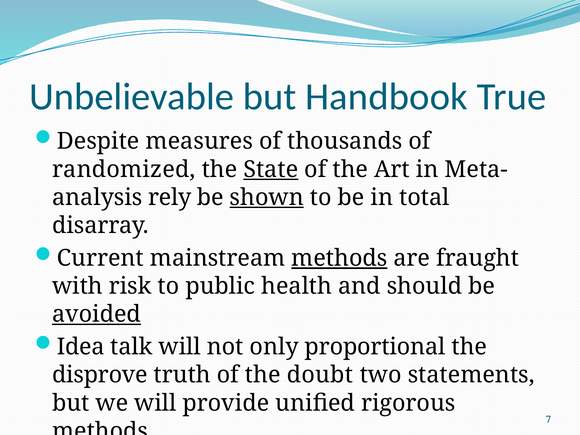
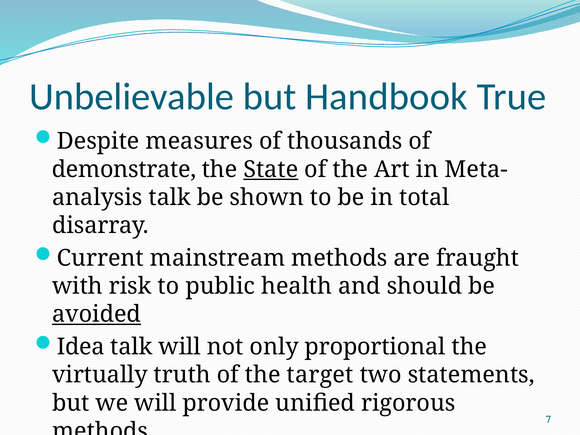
randomized: randomized -> demonstrate (124, 169)
rely: rely -> talk (170, 197)
shown underline: present -> none (267, 197)
methods underline: present -> none (339, 258)
disprove: disprove -> virtually (100, 375)
doubt: doubt -> target (320, 375)
